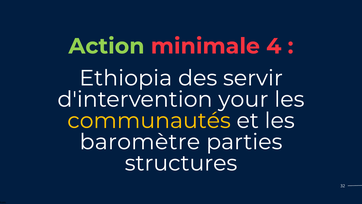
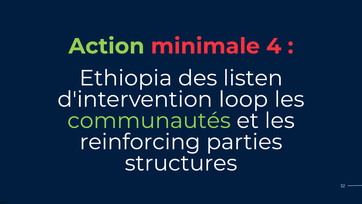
servir: servir -> listen (253, 78)
your: your -> loop (243, 99)
communautés colour: yellow -> light green (149, 120)
baromètre: baromètre -> reinforcing (140, 142)
